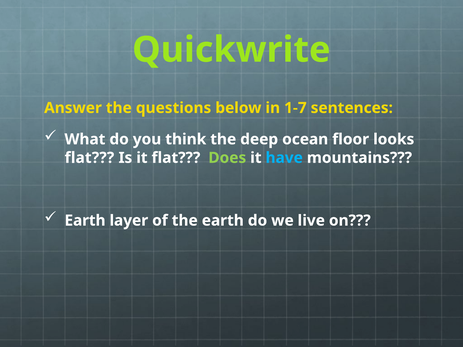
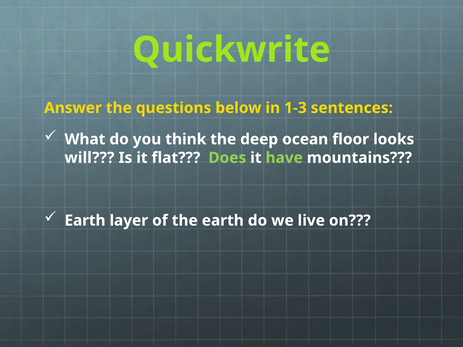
1-7: 1-7 -> 1-3 (295, 108)
flat: flat -> will (89, 158)
have colour: light blue -> light green (284, 158)
